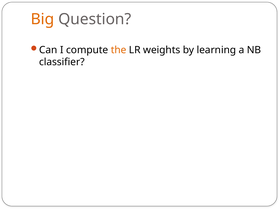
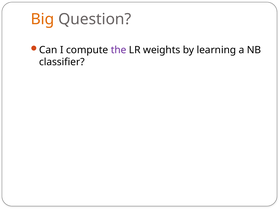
the colour: orange -> purple (119, 50)
